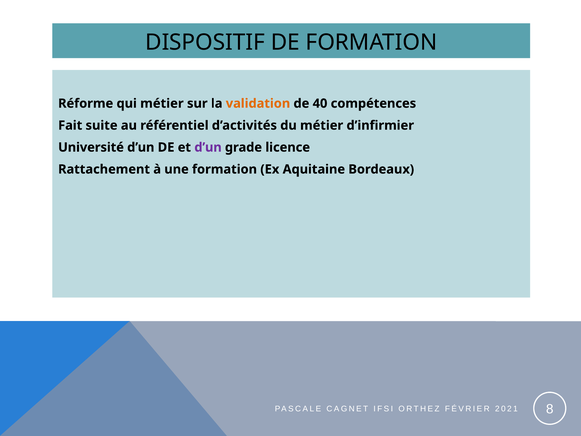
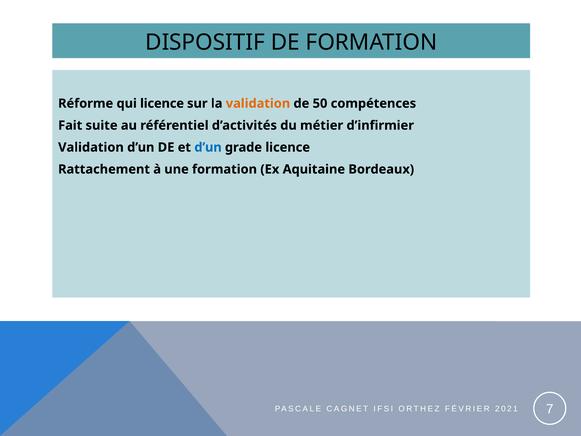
qui métier: métier -> licence (162, 103)
40: 40 -> 50 (320, 103)
Université: Université -> Validation (91, 147)
d’un colour: purple -> blue (208, 147)
8: 8 -> 7 (550, 409)
